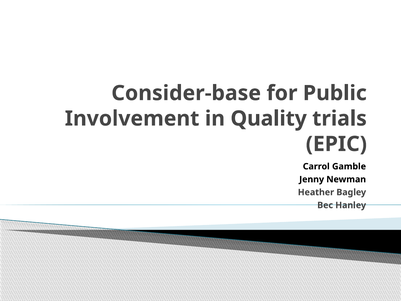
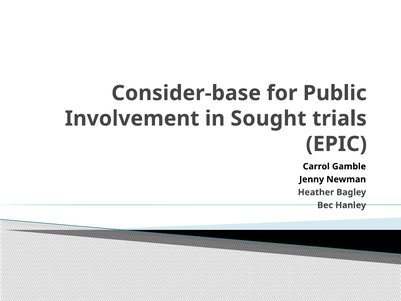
Quality: Quality -> Sought (268, 118)
